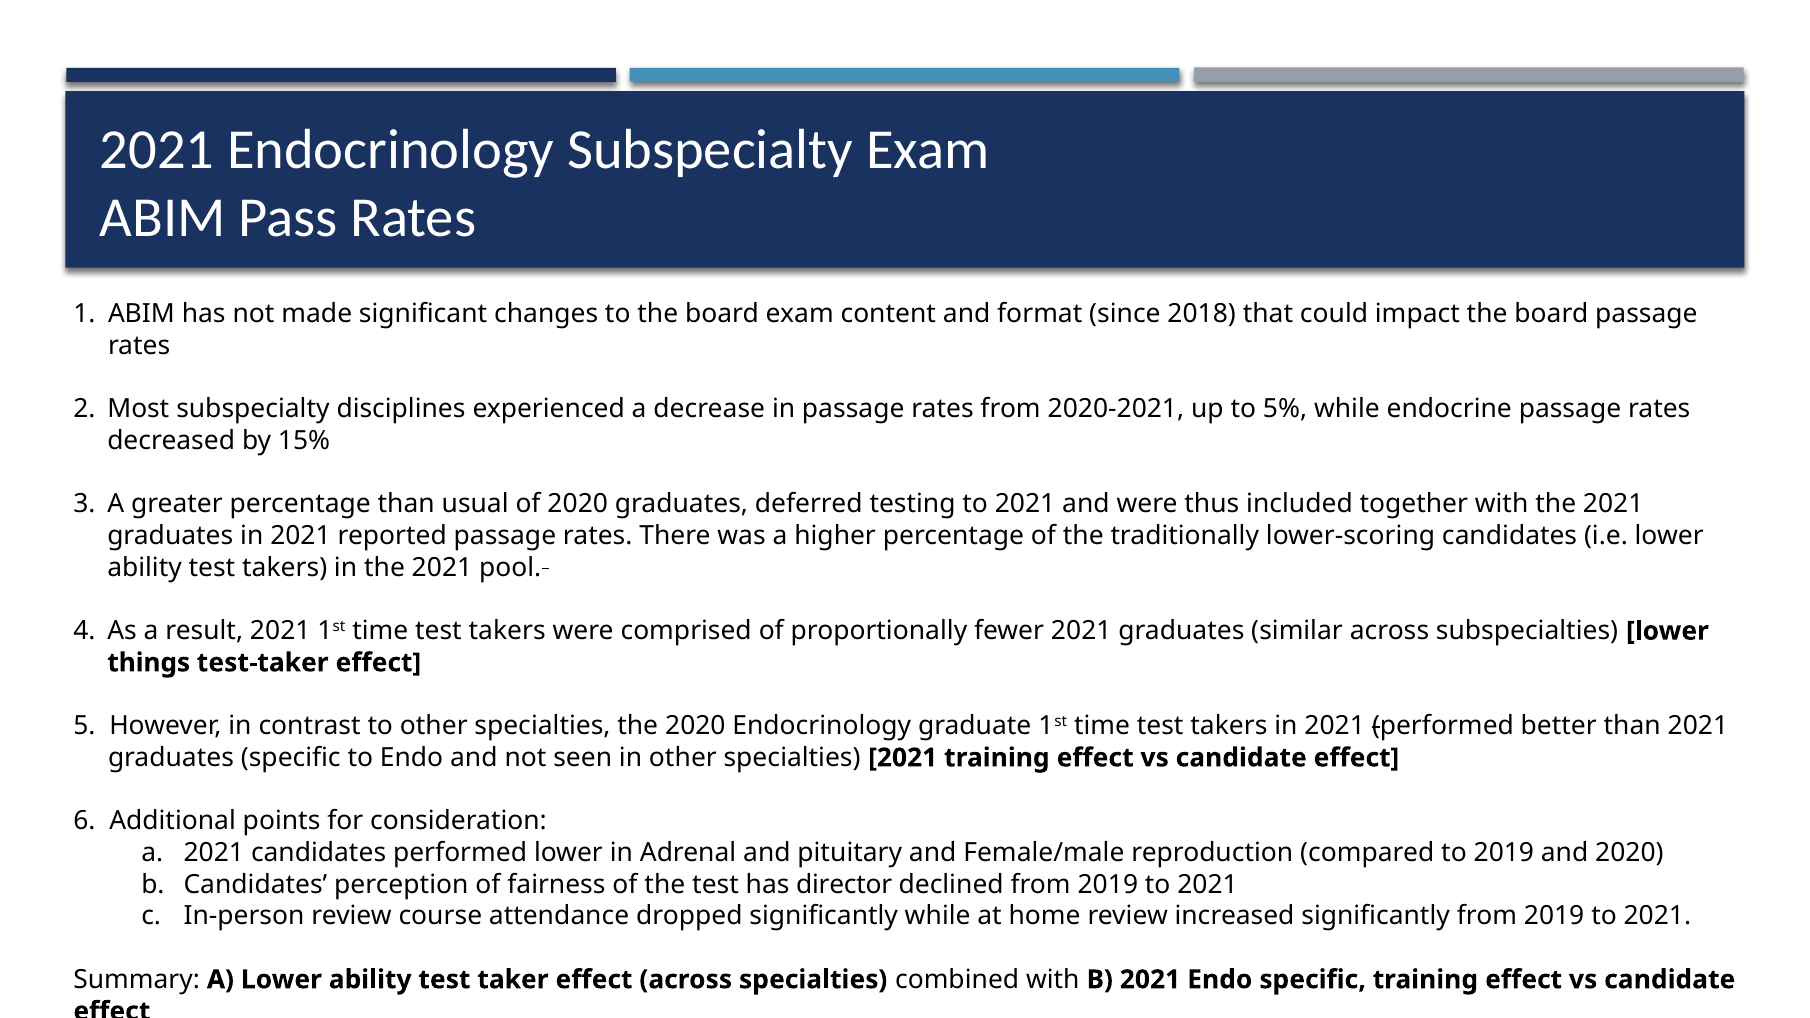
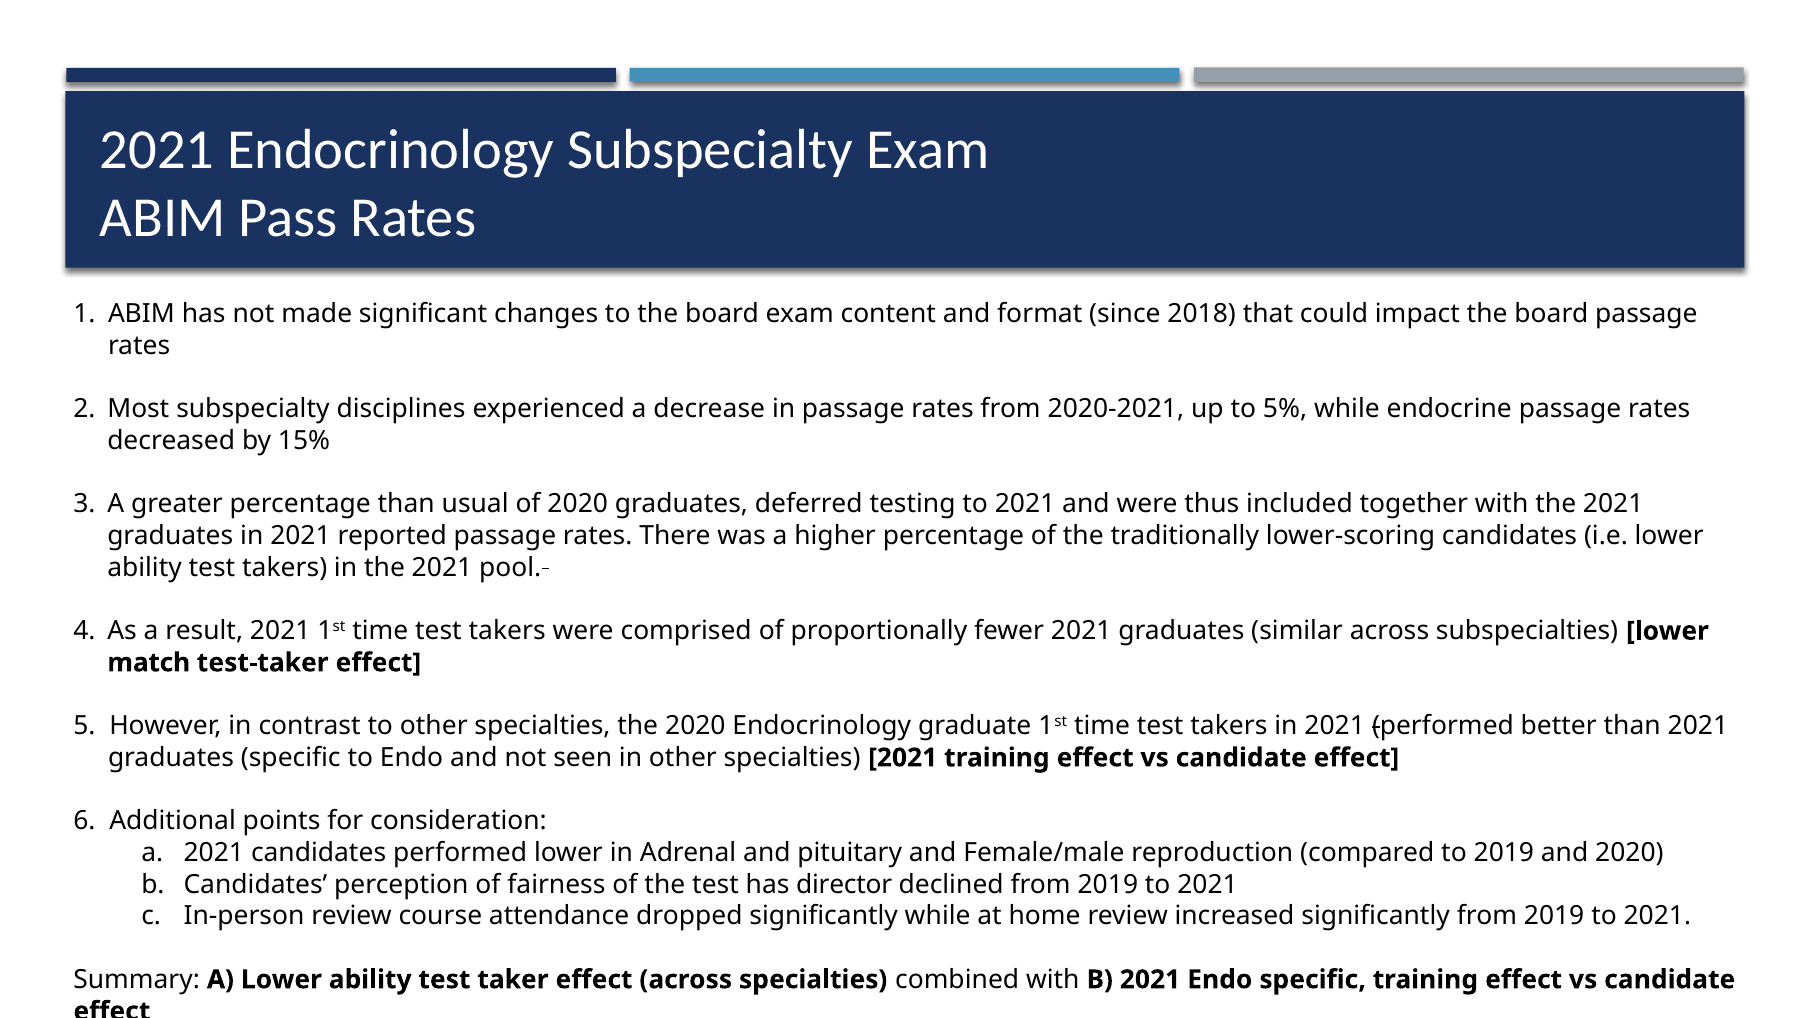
things: things -> match (149, 663)
